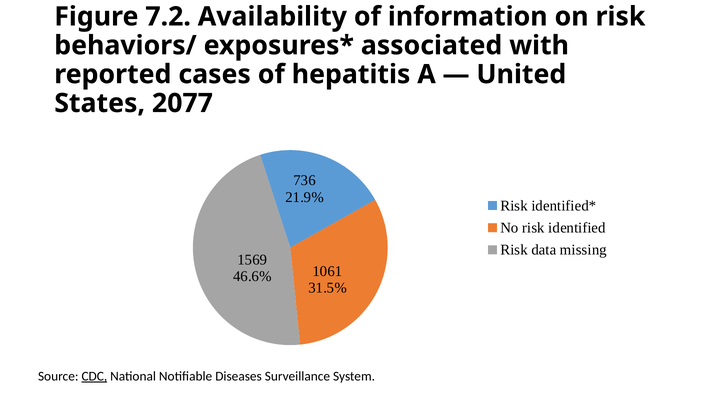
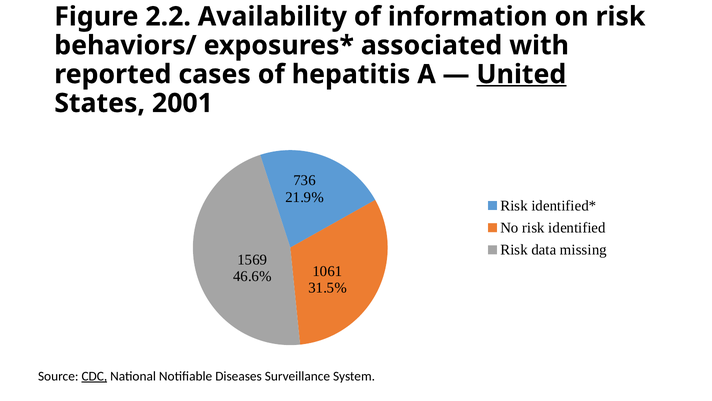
7.2: 7.2 -> 2.2 (168, 17)
United underline: none -> present (521, 74)
2077: 2077 -> 2001 (182, 103)
